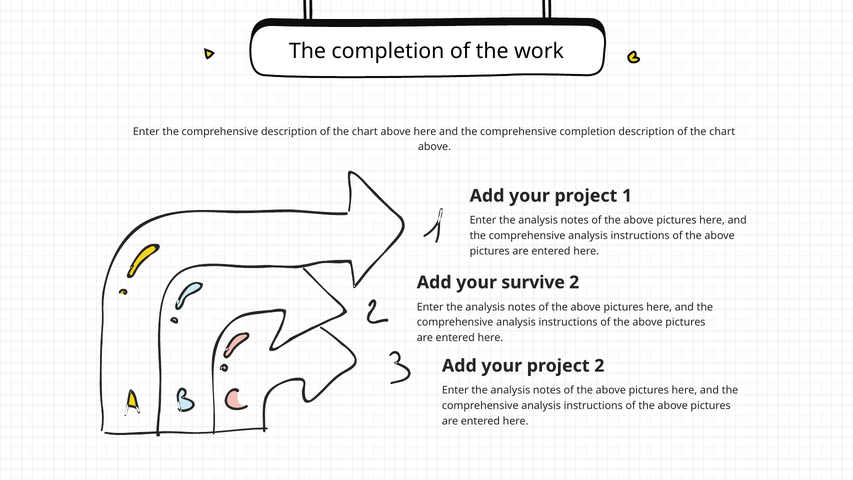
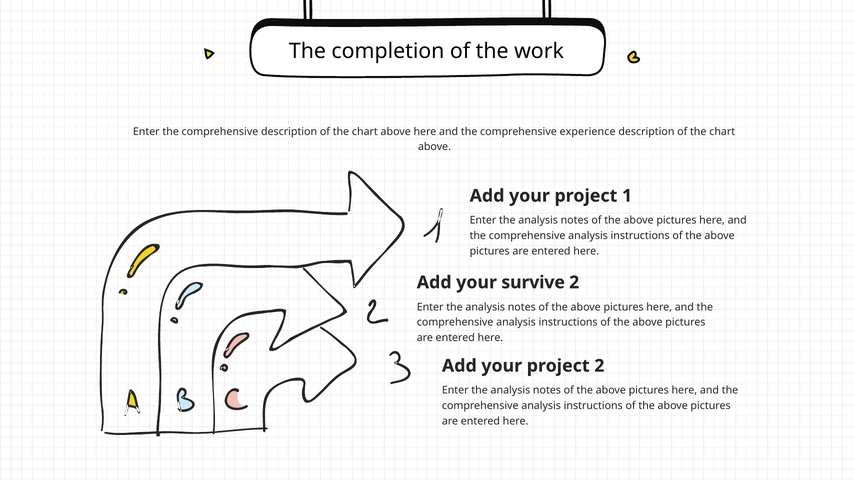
comprehensive completion: completion -> experience (588, 132)
